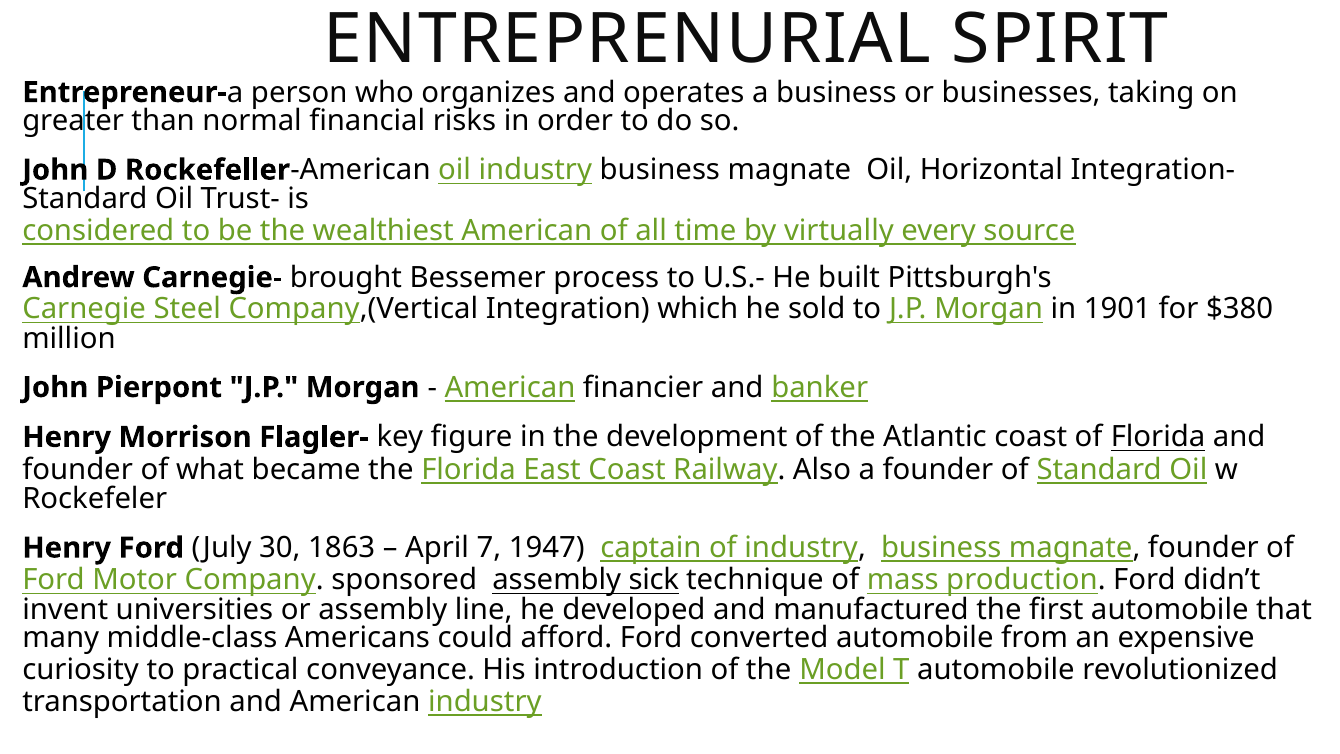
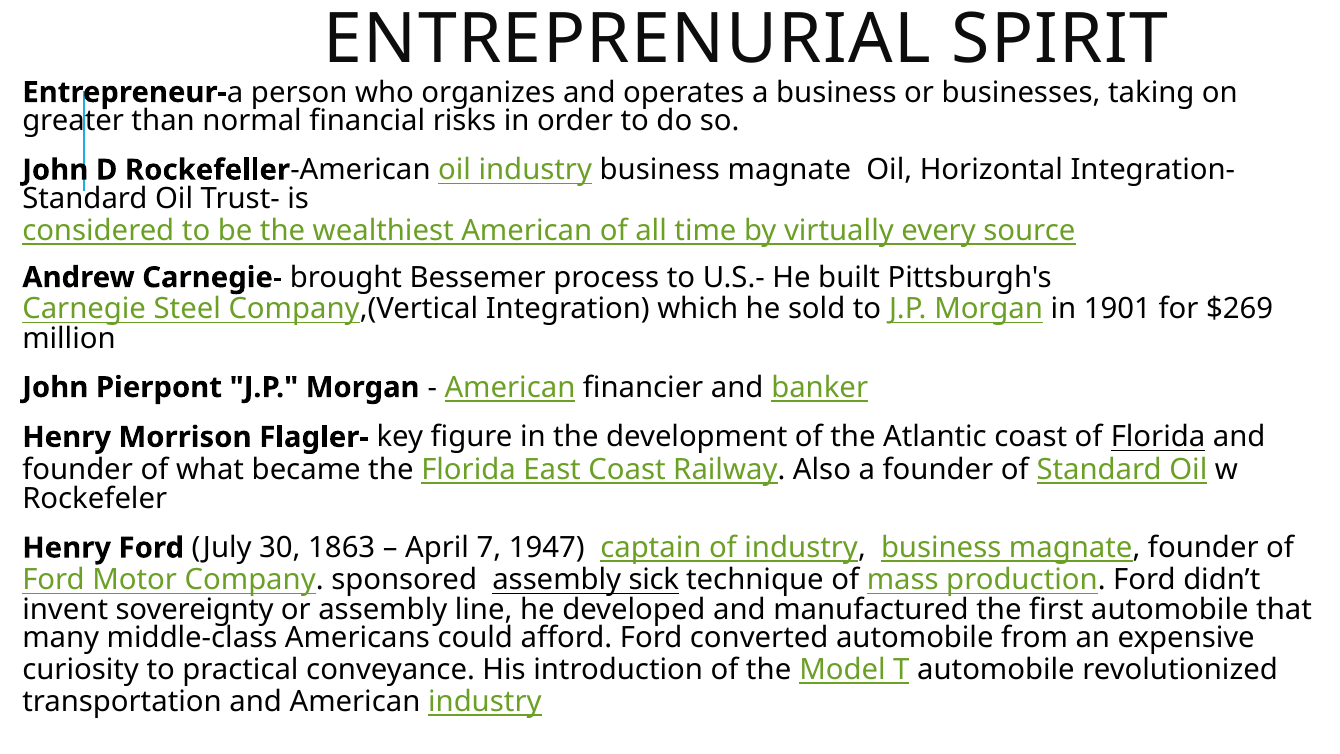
$380: $380 -> $269 (1240, 309)
universities: universities -> sovereignty (195, 609)
